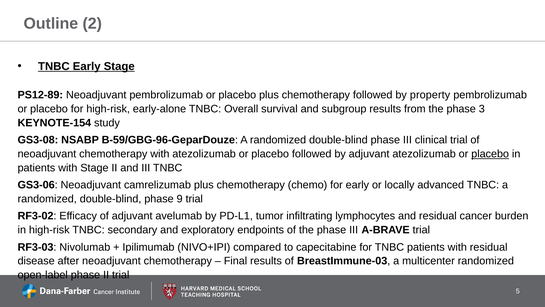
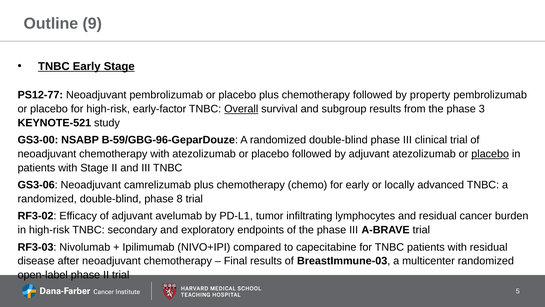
2: 2 -> 9 (92, 24)
PS12-89: PS12-89 -> PS12-77 (40, 95)
early-alone: early-alone -> early-factor (160, 109)
Overall underline: none -> present (241, 109)
KEYNOTE-154: KEYNOTE-154 -> KEYNOTE-521 (54, 123)
GS3-08: GS3-08 -> GS3-00 (38, 140)
9: 9 -> 8 (180, 199)
